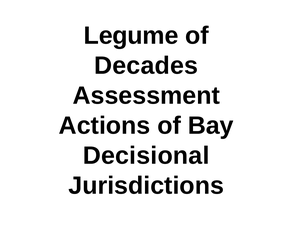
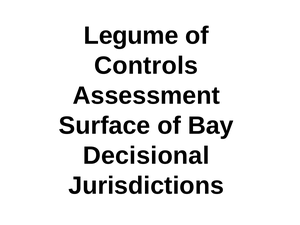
Decades: Decades -> Controls (146, 66)
Actions: Actions -> Surface (105, 126)
